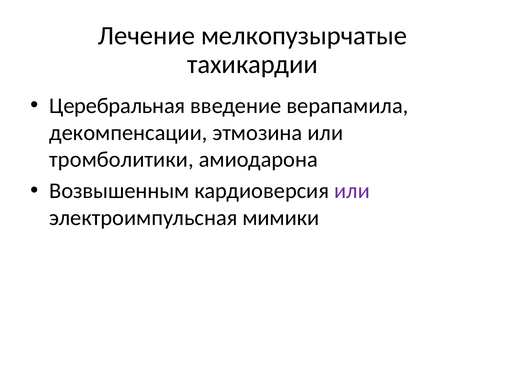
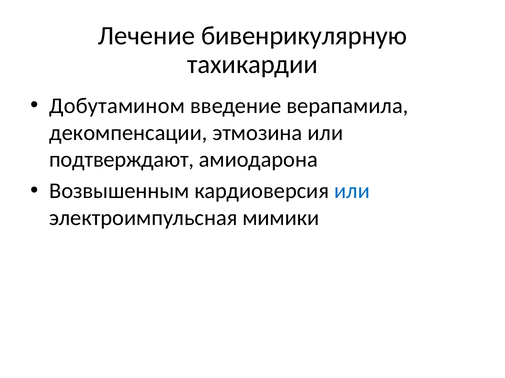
мелкопузырчатые: мелкопузырчатые -> бивенрикулярную (304, 36)
Церебральная: Церебральная -> Добутамином (117, 106)
тромболитики: тромболитики -> подтверждают (122, 160)
или colour: purple -> blue (352, 191)
